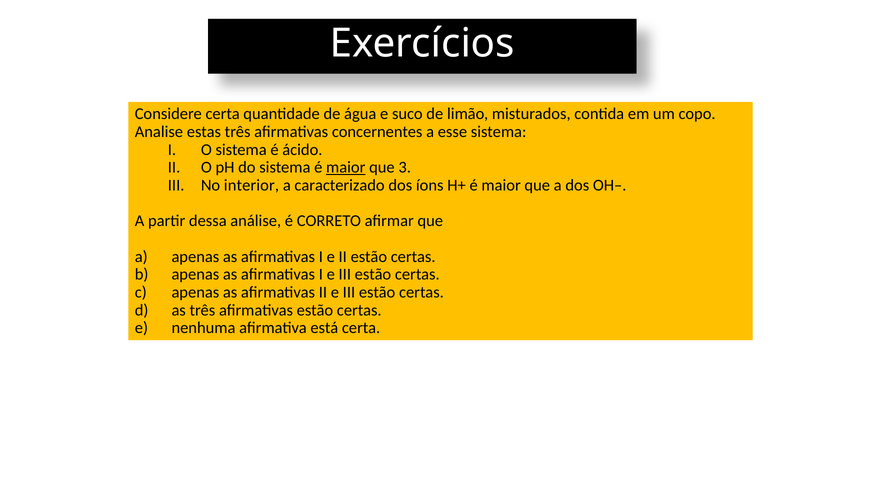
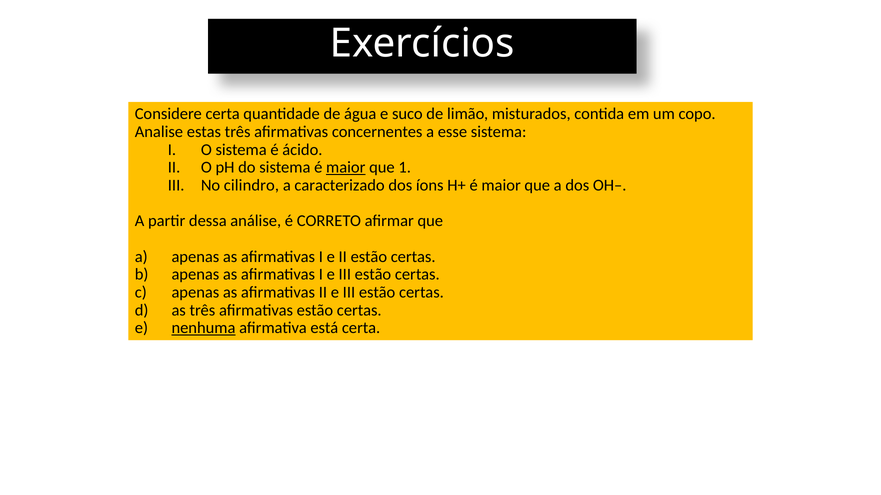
3: 3 -> 1 (405, 168)
interior: interior -> cilindro (251, 186)
nenhuma underline: none -> present (203, 328)
